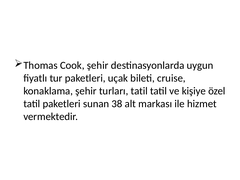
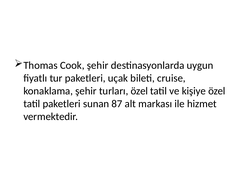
turları tatil: tatil -> özel (139, 91)
38: 38 -> 87 (117, 104)
